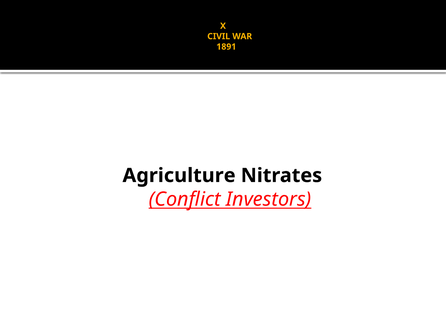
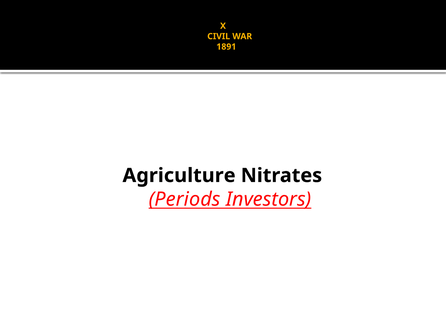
Conflict: Conflict -> Periods (185, 200)
